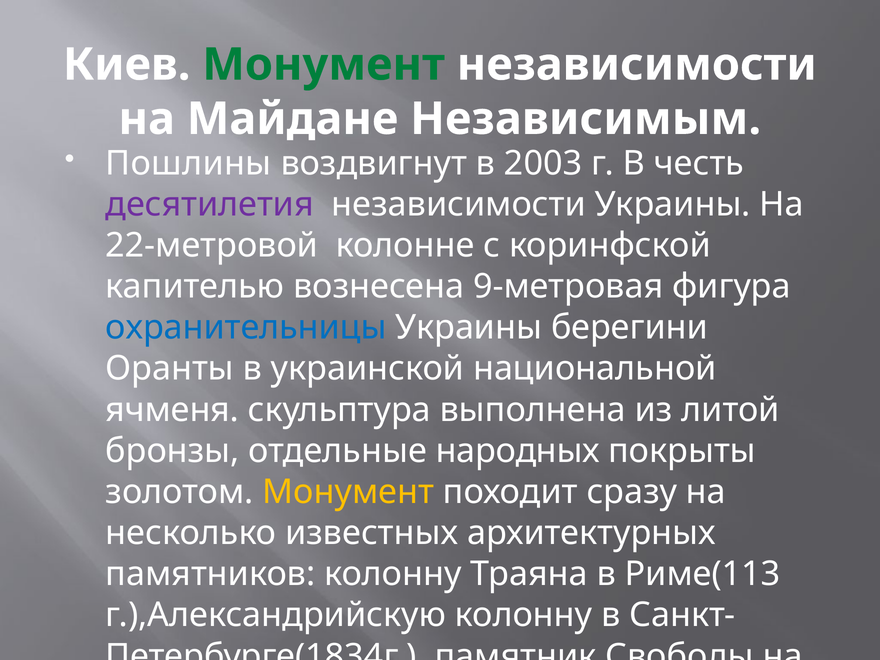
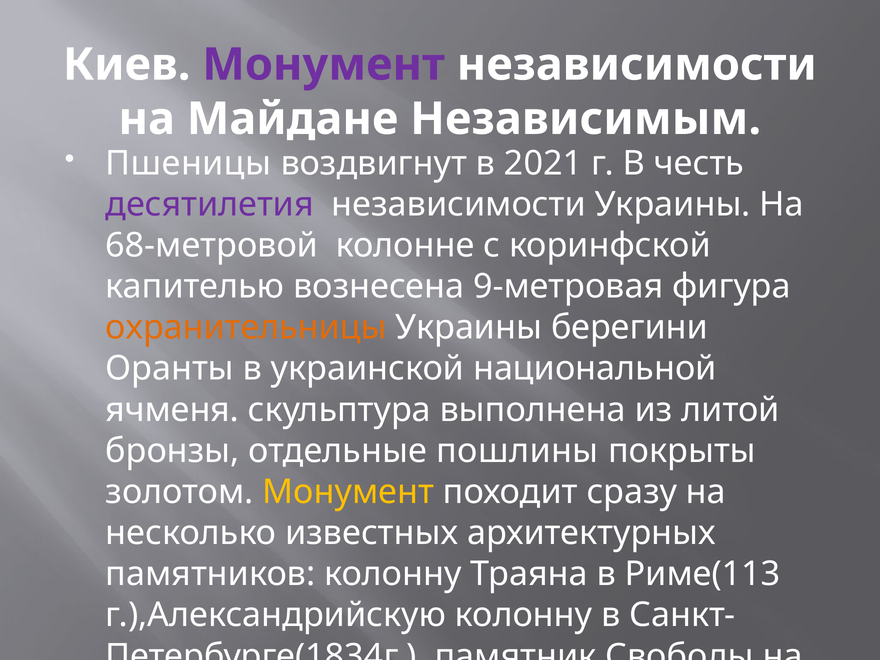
Монумент colour: green -> purple (324, 65)
Пошлины: Пошлины -> Пшеницы (188, 163)
2003: 2003 -> 2021 (543, 163)
22-метровой: 22-метровой -> 68-метровой (212, 245)
охранительницы colour: blue -> orange (246, 328)
народных: народных -> пошлины (517, 451)
